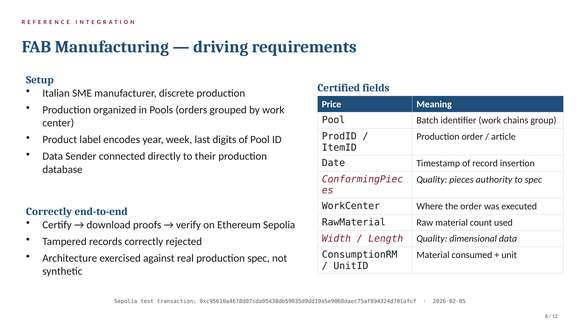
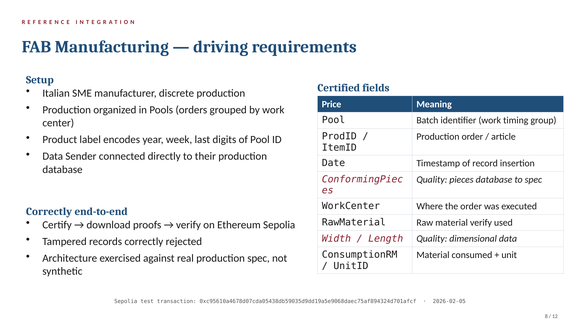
chains: chains -> timing (516, 120)
pieces authority: authority -> database (494, 179)
material count: count -> verify (481, 222)
